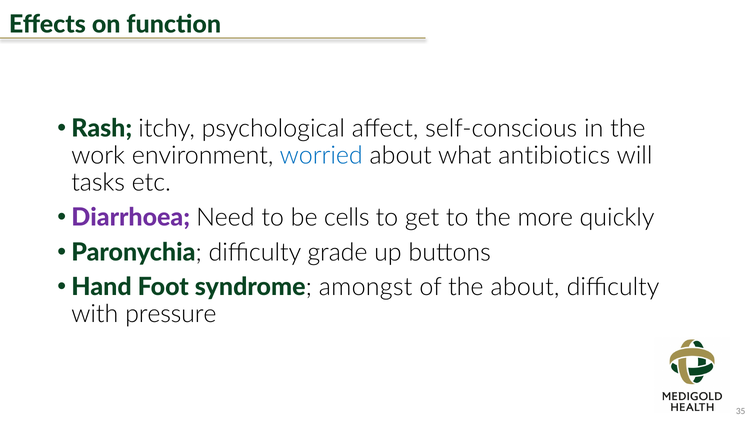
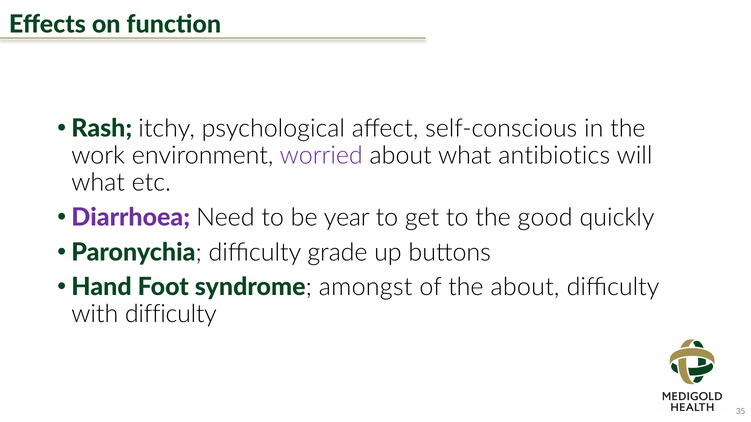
worried colour: blue -> purple (321, 156)
tasks: tasks -> what (98, 183)
cells: cells -> year (347, 218)
more: more -> good (545, 218)
with pressure: pressure -> difficulty (171, 314)
